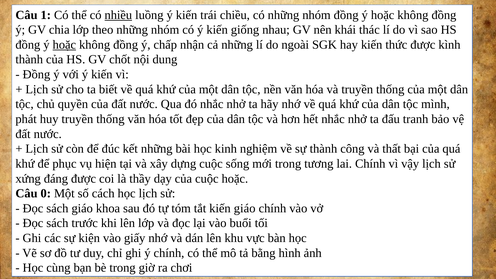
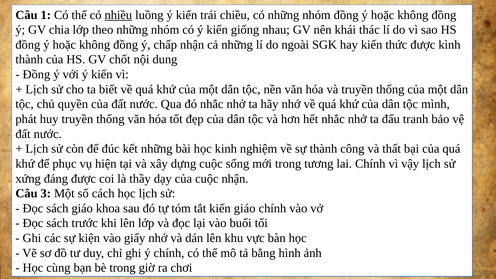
hoặc underline: present -> none (64, 45)
cuộc hoặc: hoặc -> nhận (235, 179)
0: 0 -> 3 (46, 193)
